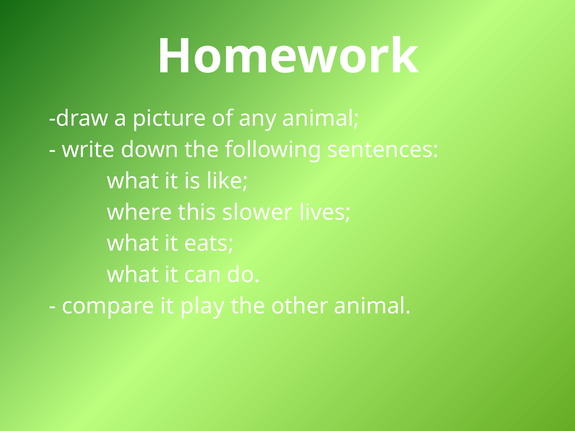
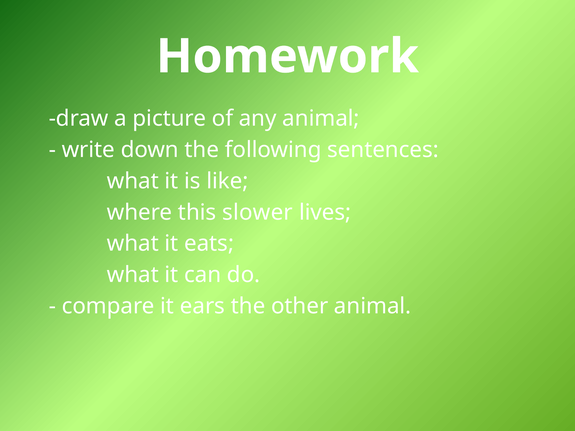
play: play -> ears (202, 306)
